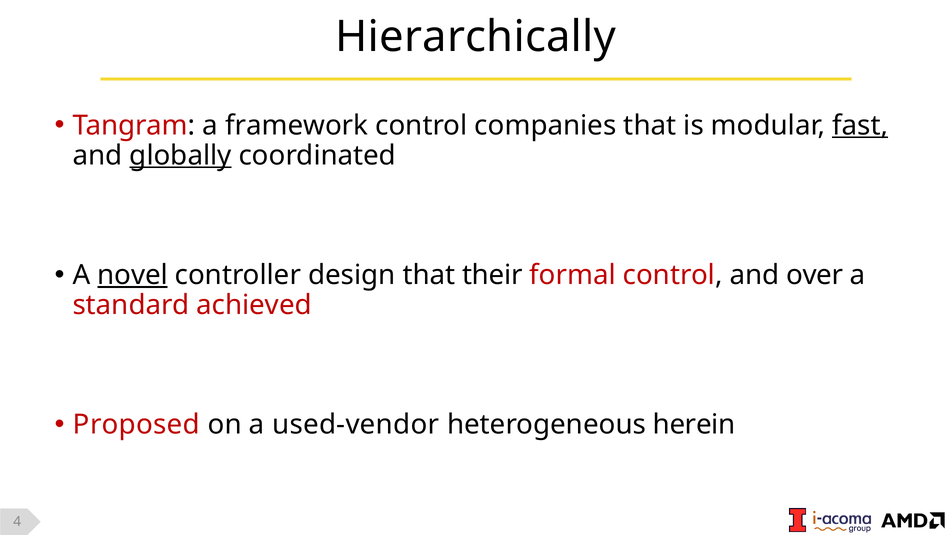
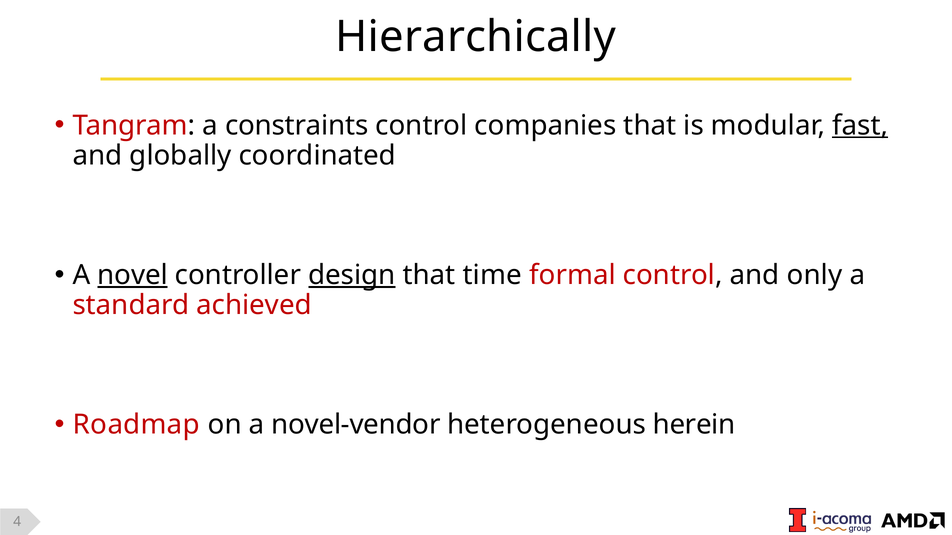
framework: framework -> constraints (297, 126)
globally underline: present -> none (181, 156)
design underline: none -> present (352, 275)
their: their -> time (492, 275)
over: over -> only (814, 275)
Proposed: Proposed -> Roadmap (136, 425)
used-vendor: used-vendor -> novel-vendor (356, 425)
